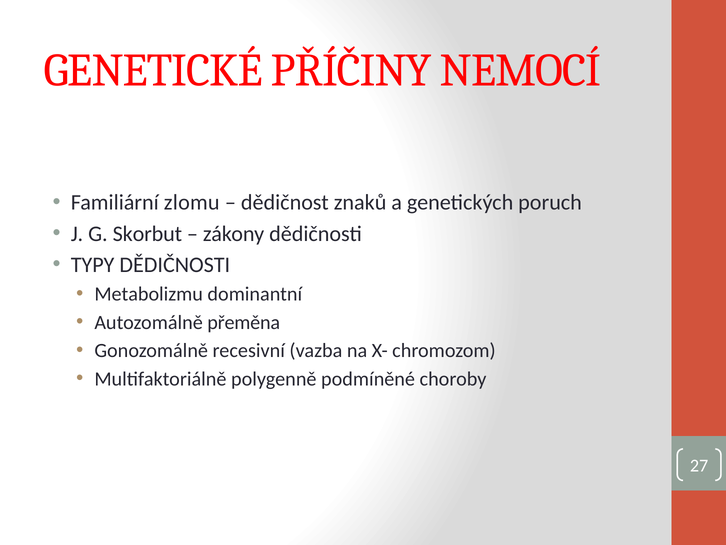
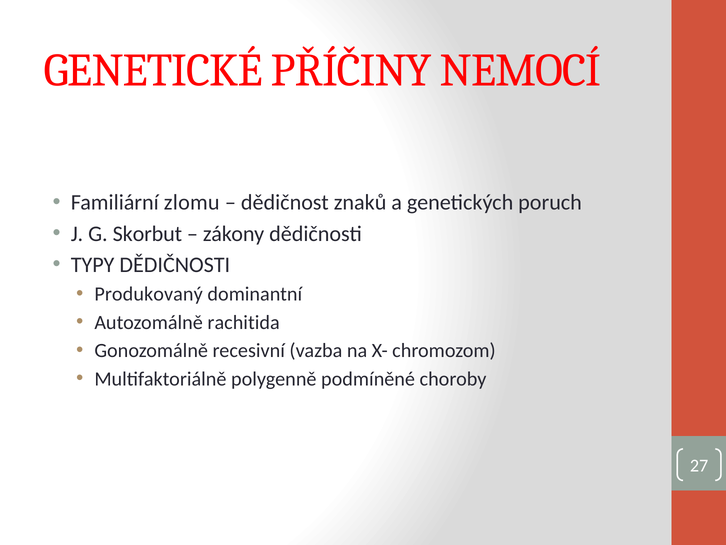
Metabolizmu: Metabolizmu -> Produkovaný (149, 294)
přeměna: přeměna -> rachitida (244, 322)
